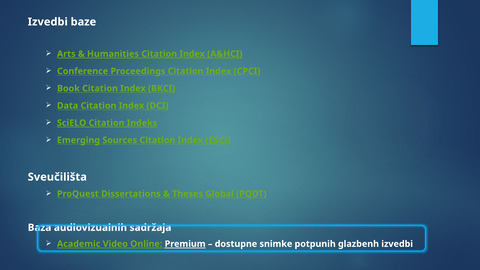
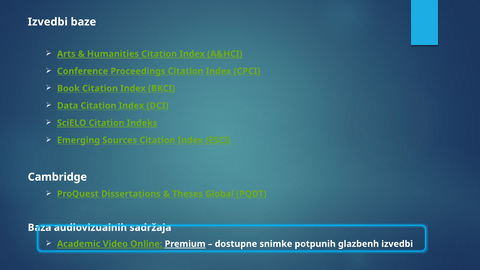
Sveučilišta: Sveučilišta -> Cambridge (57, 177)
